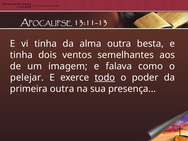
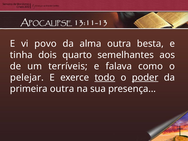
vi tinha: tinha -> povo (45, 44)
ventos: ventos -> quarto (77, 55)
imagem: imagem -> terríveis (68, 66)
poder underline: none -> present (145, 78)
